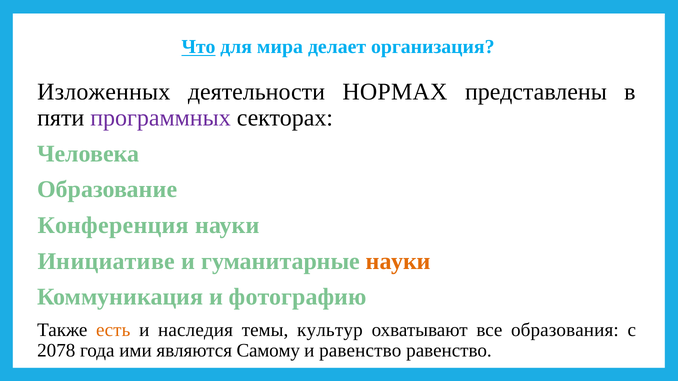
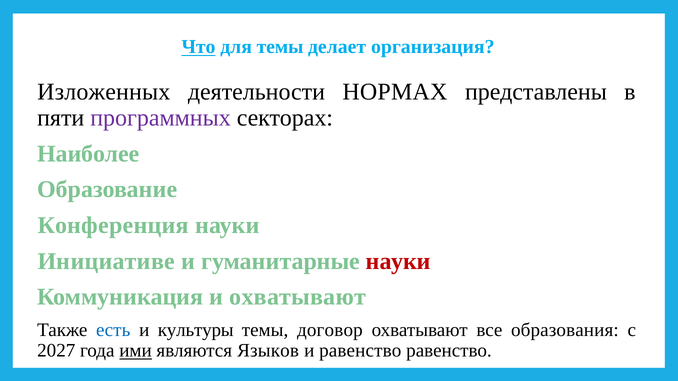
для мира: мира -> темы (280, 47)
Человека: Человека -> Наиболее (88, 154)
науки colour: orange -> red (398, 261)
и фотографию: фотографию -> охватывают (298, 297)
есть colour: orange -> blue (113, 330)
наследия: наследия -> культуры (196, 330)
культур: культур -> договор (330, 330)
2078: 2078 -> 2027 (56, 351)
ими underline: none -> present (136, 351)
Самому: Самому -> Языков (268, 351)
